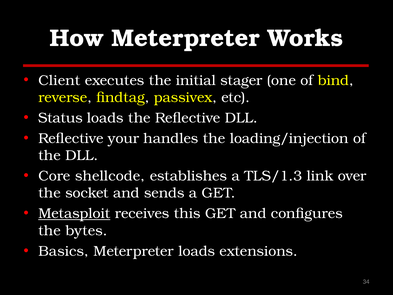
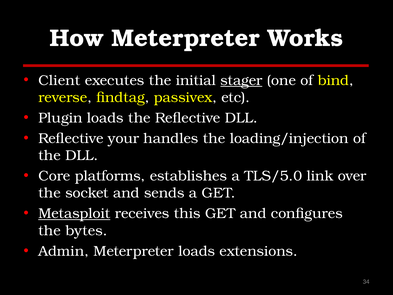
stager underline: none -> present (241, 80)
Status: Status -> Plugin (60, 118)
shellcode: shellcode -> platforms (110, 176)
TLS/1.3: TLS/1.3 -> TLS/5.0 (273, 176)
Basics: Basics -> Admin (64, 251)
